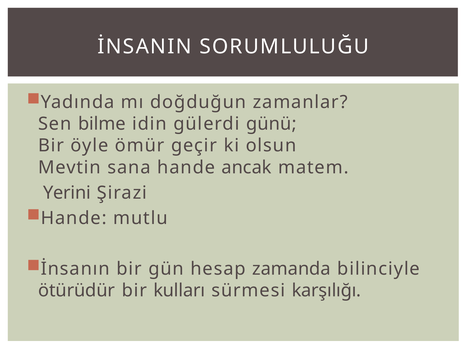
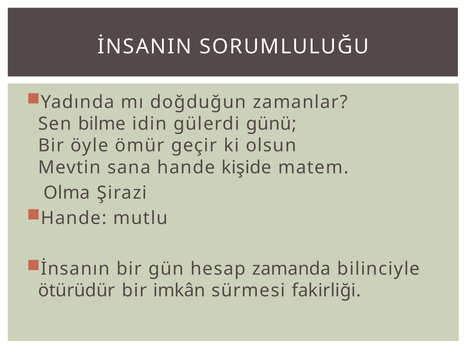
ancak: ancak -> kişide (247, 168)
Yerini: Yerini -> Olma (67, 193)
kulları: kulları -> imkân (179, 291)
karşılığı: karşılığı -> fakirliği (326, 291)
